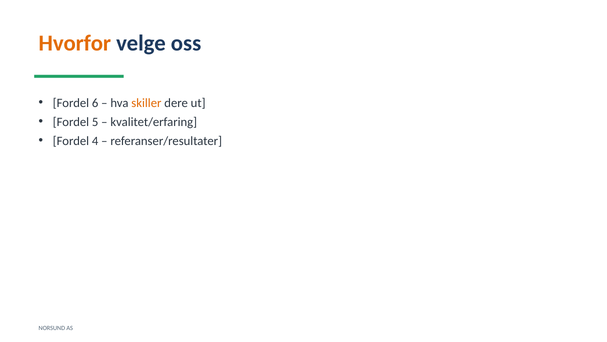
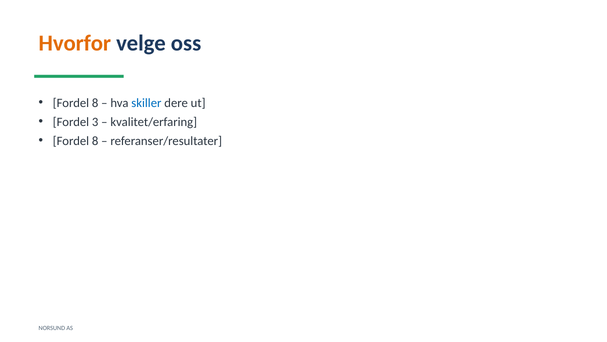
6: 6 -> 8 (95, 103)
skiller colour: orange -> blue (146, 103)
5: 5 -> 3 (95, 122)
4: 4 -> 8 (95, 141)
